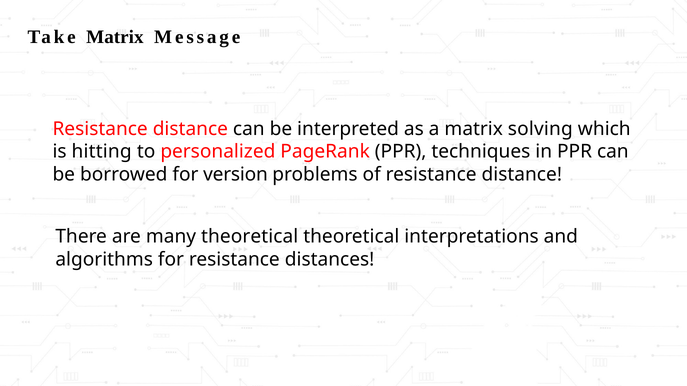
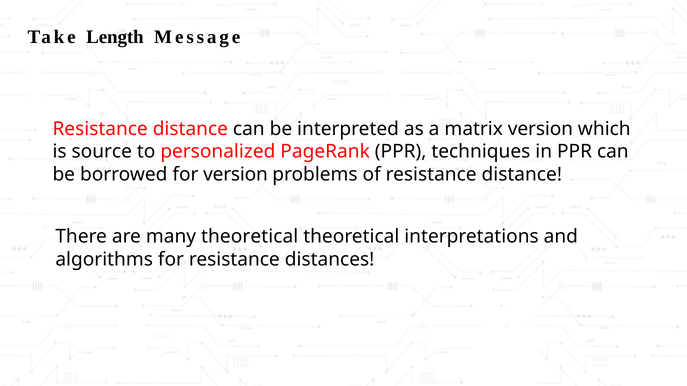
Take Matrix: Matrix -> Length (115, 37)
matrix solving: solving -> version (540, 129)
hitting: hitting -> source (102, 152)
